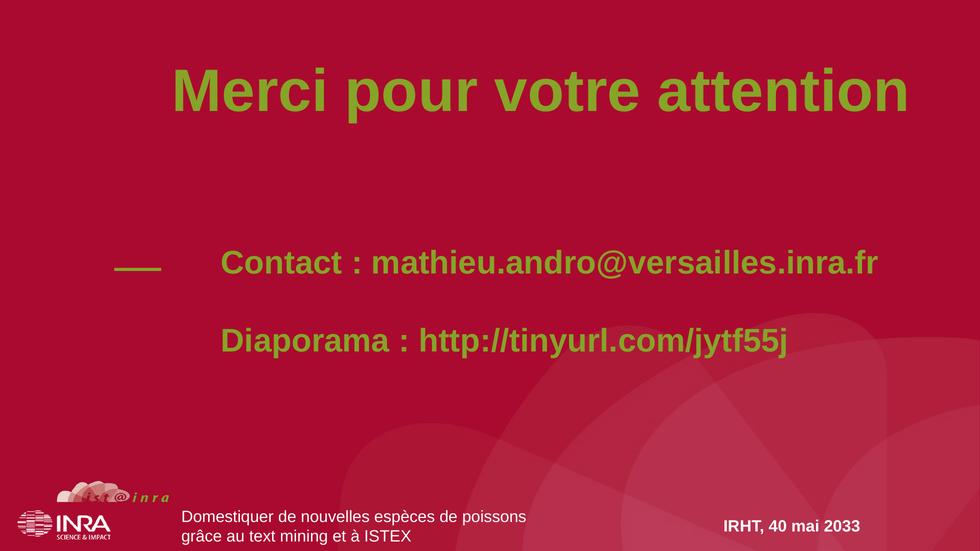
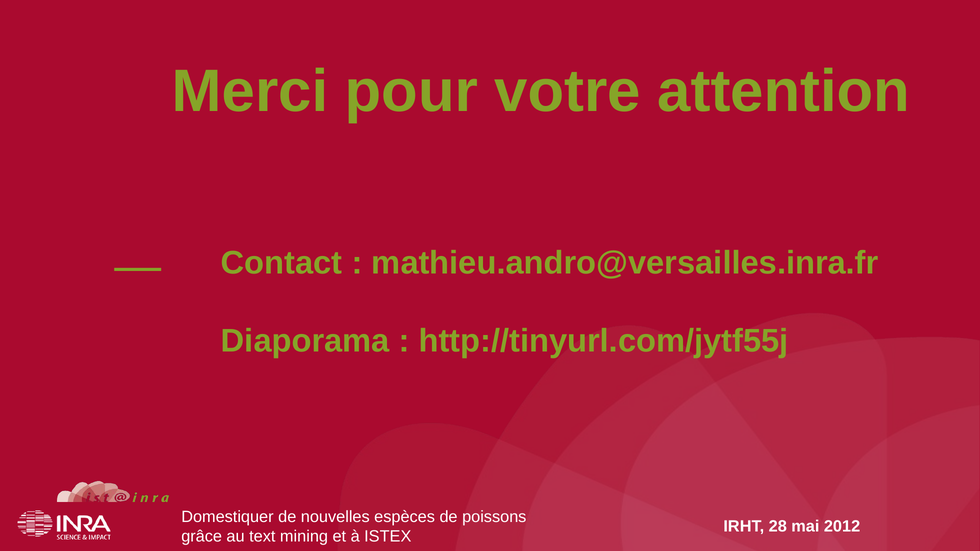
40: 40 -> 28 (778, 527)
2033: 2033 -> 2012 (842, 527)
